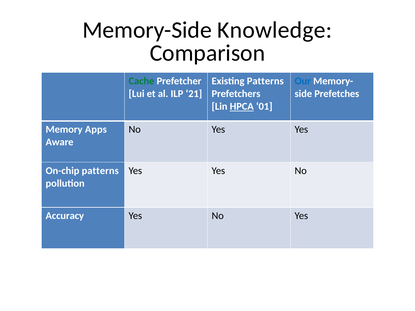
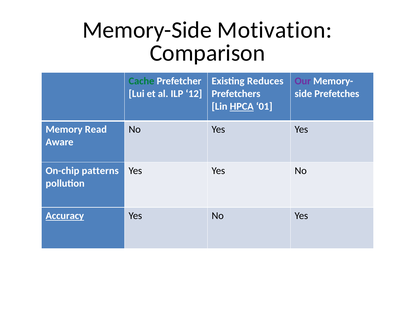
Knowledge: Knowledge -> Motivation (275, 30)
Existing Patterns: Patterns -> Reduces (265, 81)
Our colour: blue -> purple (303, 81)
21: 21 -> 12 (194, 94)
Apps: Apps -> Read (96, 130)
Accuracy underline: none -> present (65, 216)
